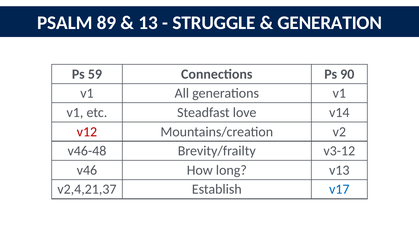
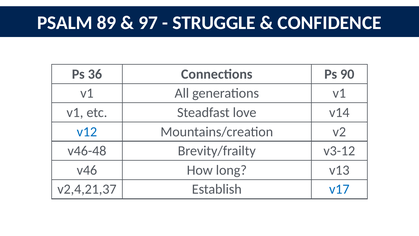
13: 13 -> 97 (148, 23)
GENERATION: GENERATION -> CONFIDENCE (330, 23)
59: 59 -> 36 (95, 74)
v12 colour: red -> blue (87, 132)
